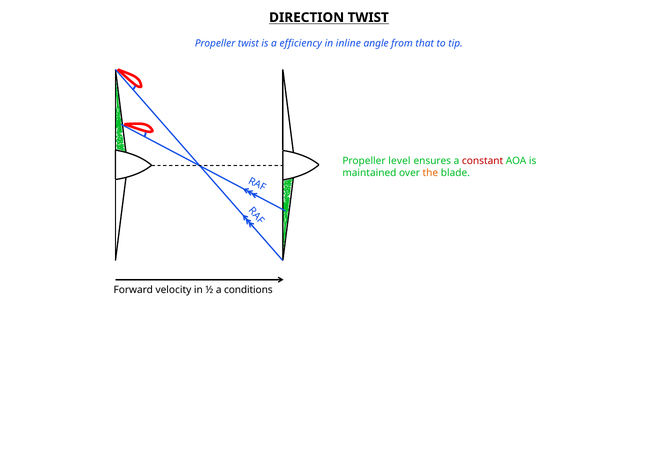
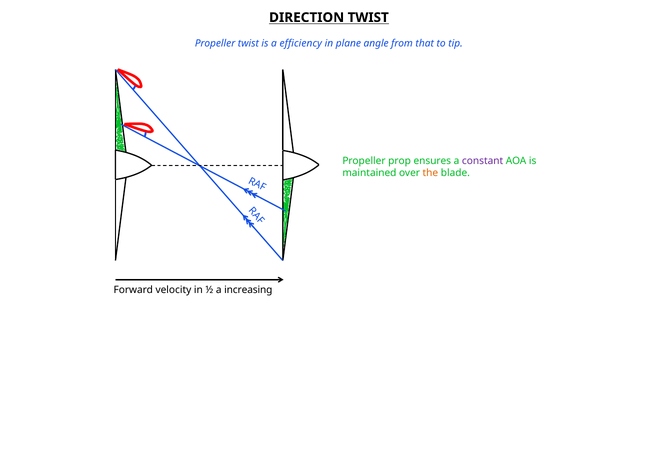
inline: inline -> plane (348, 44)
level: level -> prop (400, 161)
constant colour: red -> purple (483, 161)
conditions: conditions -> increasing (248, 290)
